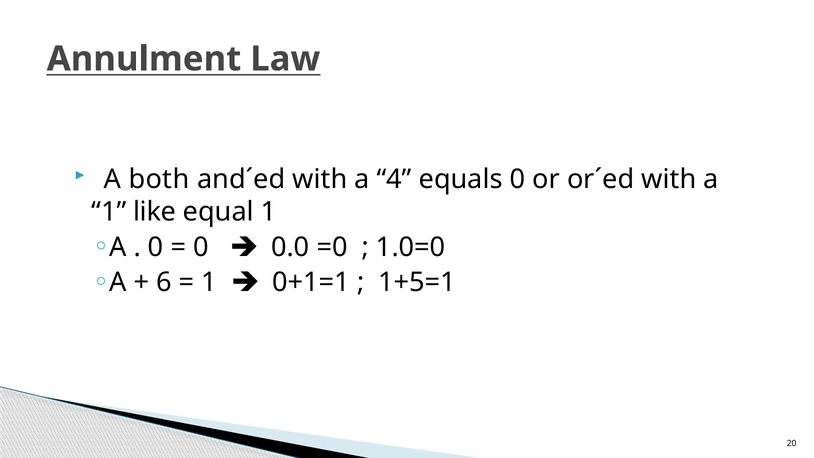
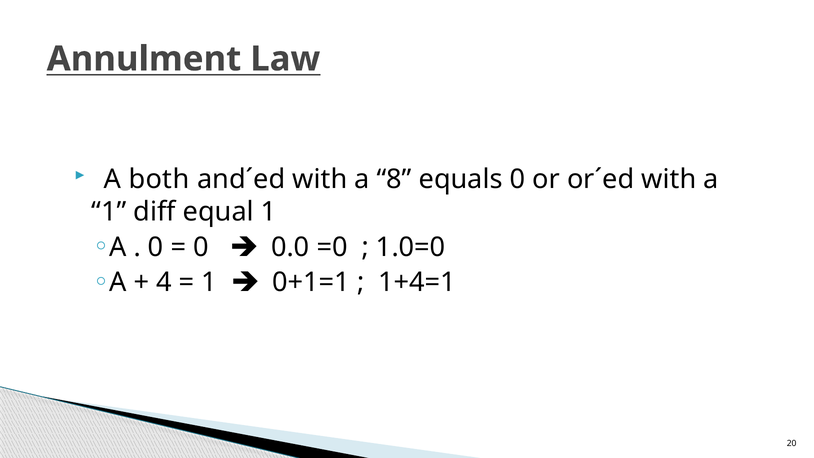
4: 4 -> 8 (394, 179)
like: like -> diff (155, 212)
6: 6 -> 4 (164, 282)
1+5=1: 1+5=1 -> 1+4=1 (417, 282)
